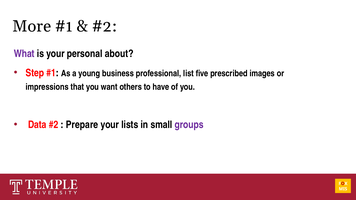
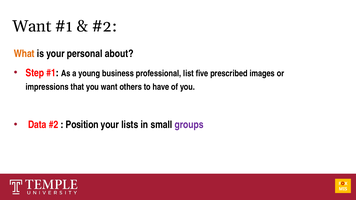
More: More -> Want (32, 26)
What colour: purple -> orange (24, 54)
Prepare: Prepare -> Position (82, 125)
